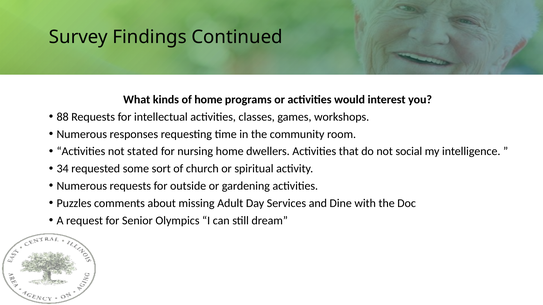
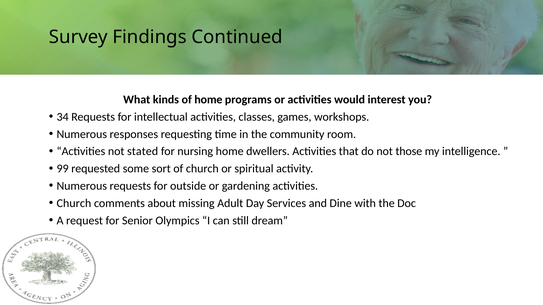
88: 88 -> 34 (63, 117)
social: social -> those (409, 152)
34: 34 -> 99 (63, 169)
Puzzles: Puzzles -> Church (74, 204)
